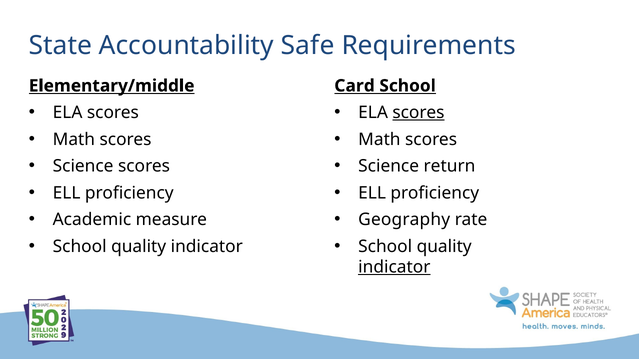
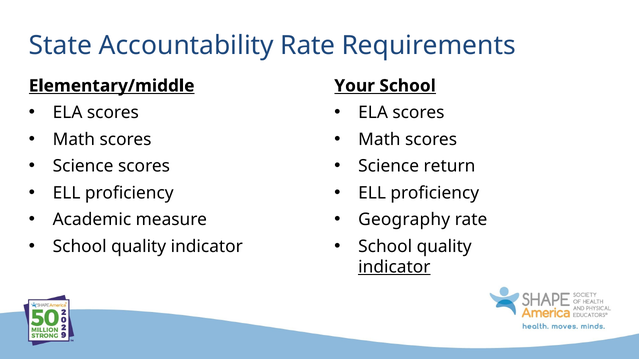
Accountability Safe: Safe -> Rate (308, 46)
Card: Card -> Your (355, 86)
scores underline: present -> none (418, 113)
